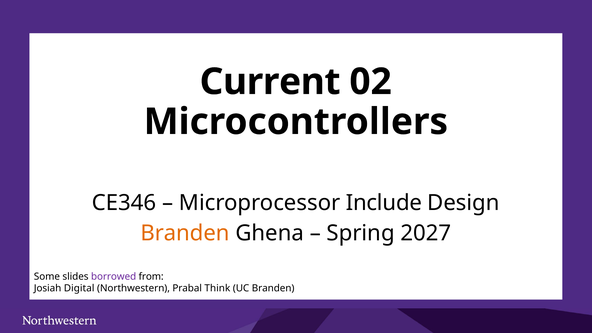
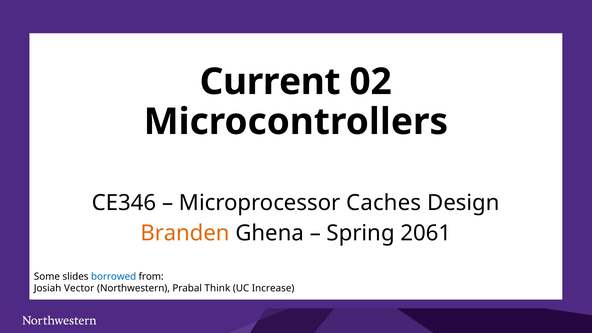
Include: Include -> Caches (384, 203)
2027: 2027 -> 2061 (426, 233)
borrowed colour: purple -> blue (114, 276)
Digital: Digital -> Vector (79, 288)
UC Branden: Branden -> Increase (273, 288)
